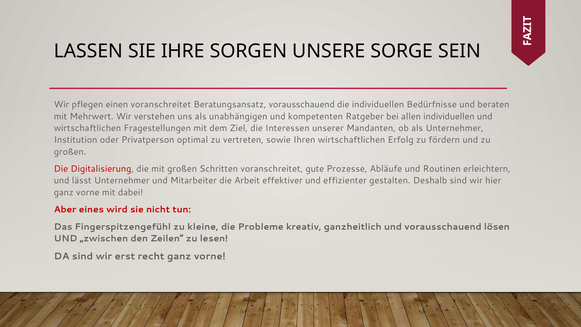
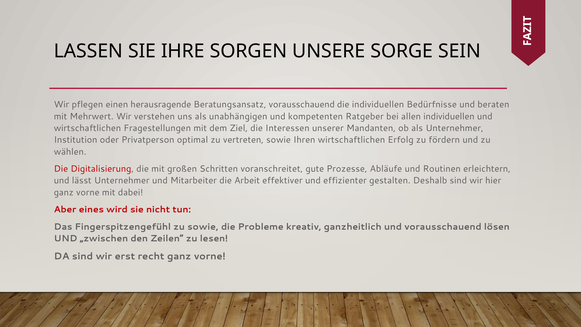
einen voranschreitet: voranschreitet -> herausragende (161, 105)
großen: großen -> wählen (70, 152)
zu kleine: kleine -> sowie (203, 227)
